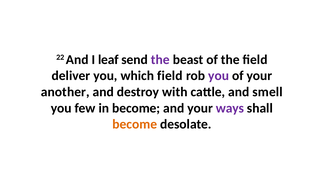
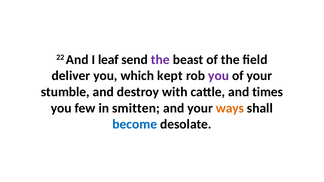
which field: field -> kept (170, 76)
another: another -> stumble (65, 92)
smell: smell -> times (268, 92)
in become: become -> smitten (136, 108)
ways colour: purple -> orange (230, 108)
become colour: orange -> blue (135, 124)
